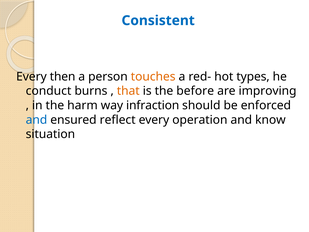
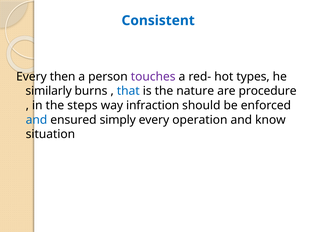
touches colour: orange -> purple (153, 76)
conduct: conduct -> similarly (49, 91)
that colour: orange -> blue (128, 91)
before: before -> nature (195, 91)
improving: improving -> procedure (268, 91)
harm: harm -> steps (82, 105)
reflect: reflect -> simply (118, 120)
